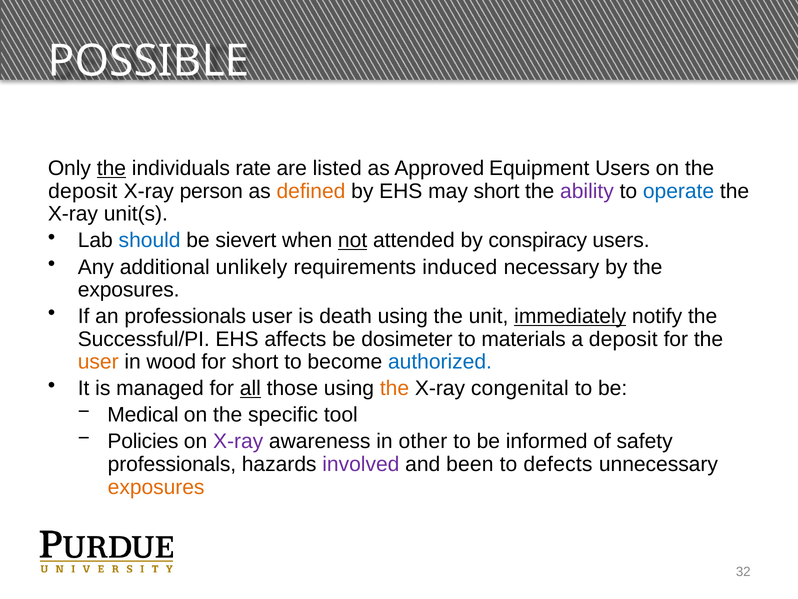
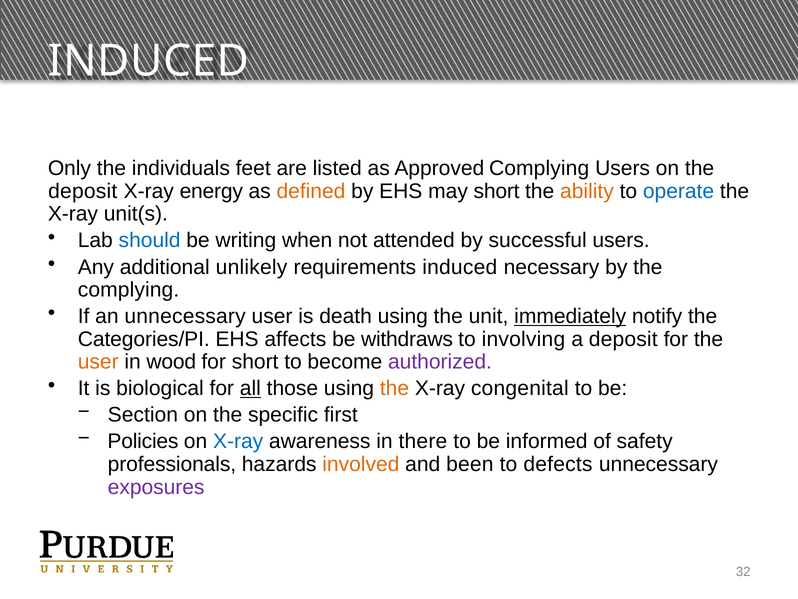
POSSIBLE: POSSIBLE -> INDUCED (148, 61)
the underline: present -> none (111, 168)
rate: rate -> feet (253, 168)
Approved Equipment: Equipment -> Complying (539, 168)
person: person -> energy (211, 191)
ability colour: purple -> orange (587, 191)
sievert: sievert -> writing (246, 240)
not underline: present -> none (353, 240)
conspiracy: conspiracy -> successful (538, 240)
exposures: exposures -> complying (129, 290)
an professionals: professionals -> unnecessary (185, 316)
Successful/PI: Successful/PI -> Categories/PI (144, 339)
dosimeter: dosimeter -> withdraws (407, 339)
materials: materials -> involving (523, 339)
authorized colour: blue -> purple (440, 362)
managed: managed -> biological (160, 388)
Medical: Medical -> Section (143, 415)
tool: tool -> first (341, 415)
X-ray colour: purple -> blue (238, 441)
other: other -> there (423, 441)
involved colour: purple -> orange (361, 464)
exposures colour: orange -> purple (156, 487)
